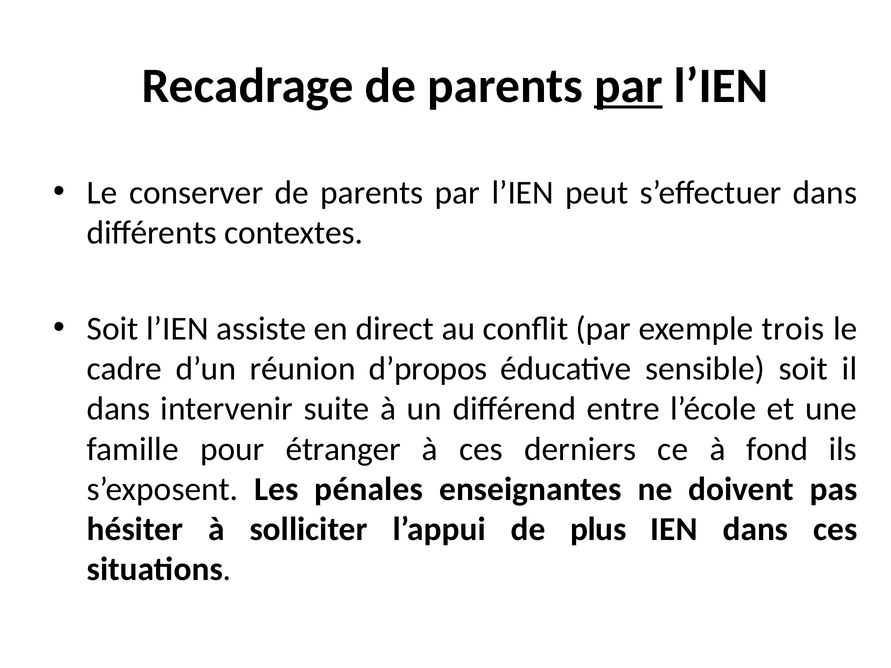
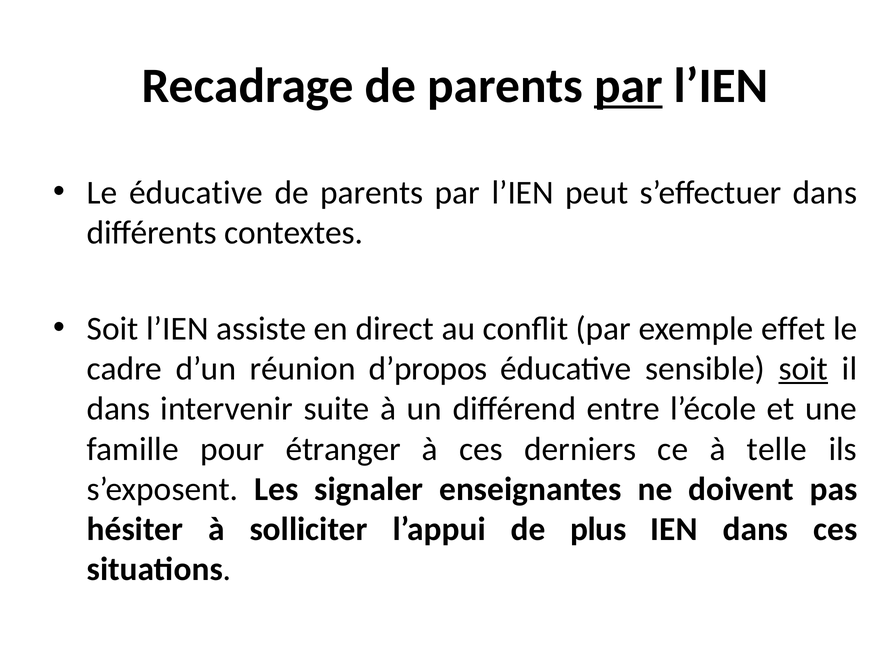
Le conserver: conserver -> éducative (196, 193)
trois: trois -> effet (793, 329)
soit underline: none -> present (803, 369)
fond: fond -> telle (777, 449)
pénales: pénales -> signaler (369, 489)
